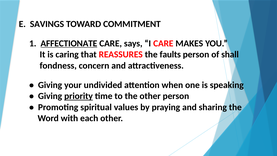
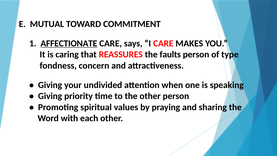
SAVINGS: SAVINGS -> MUTUAL (47, 24)
shall: shall -> type (230, 54)
priority underline: present -> none (79, 96)
